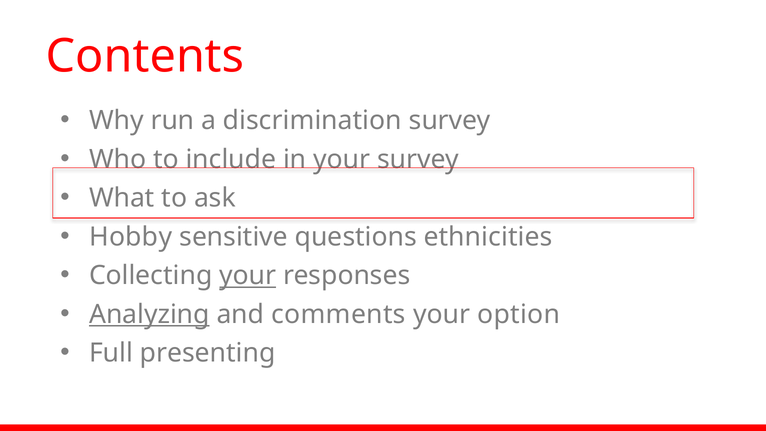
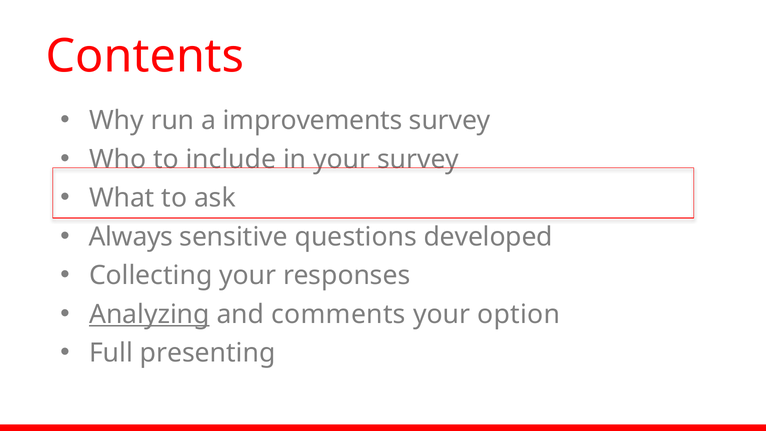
discrimination: discrimination -> improvements (313, 121)
Hobby: Hobby -> Always (131, 237)
ethnicities: ethnicities -> developed (488, 237)
your underline: present -> none (248, 276)
